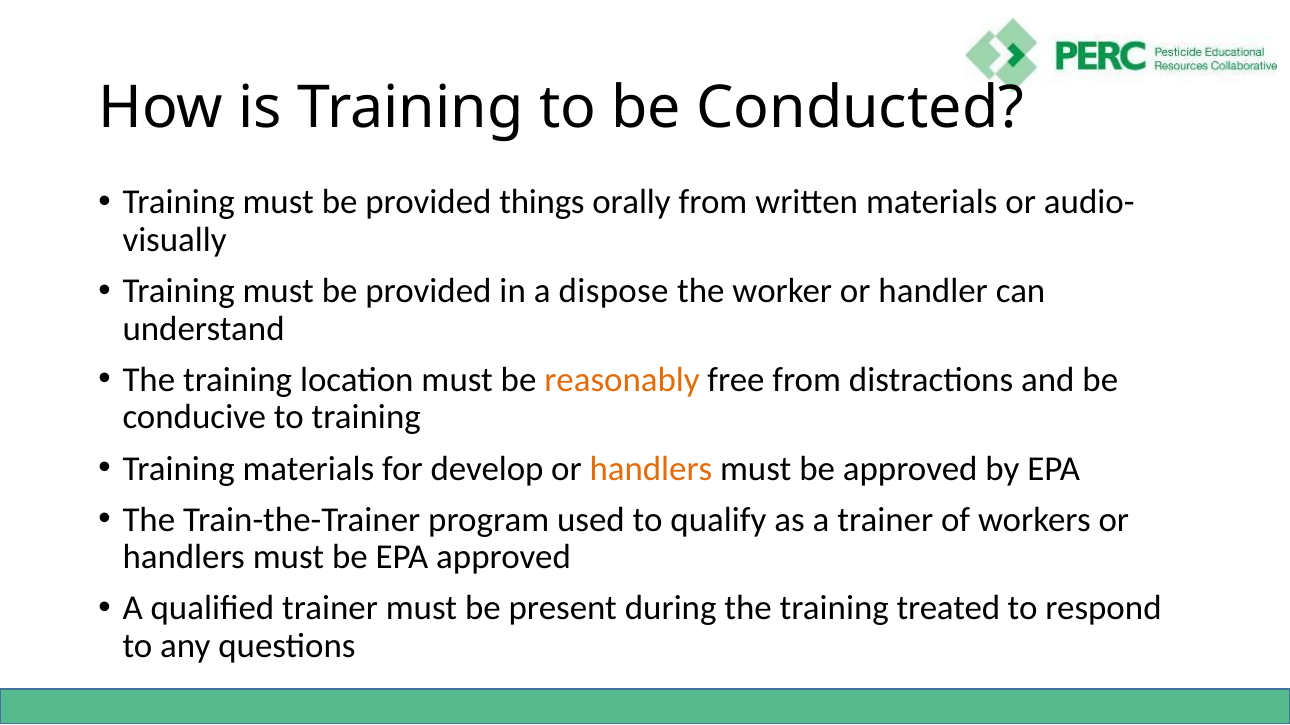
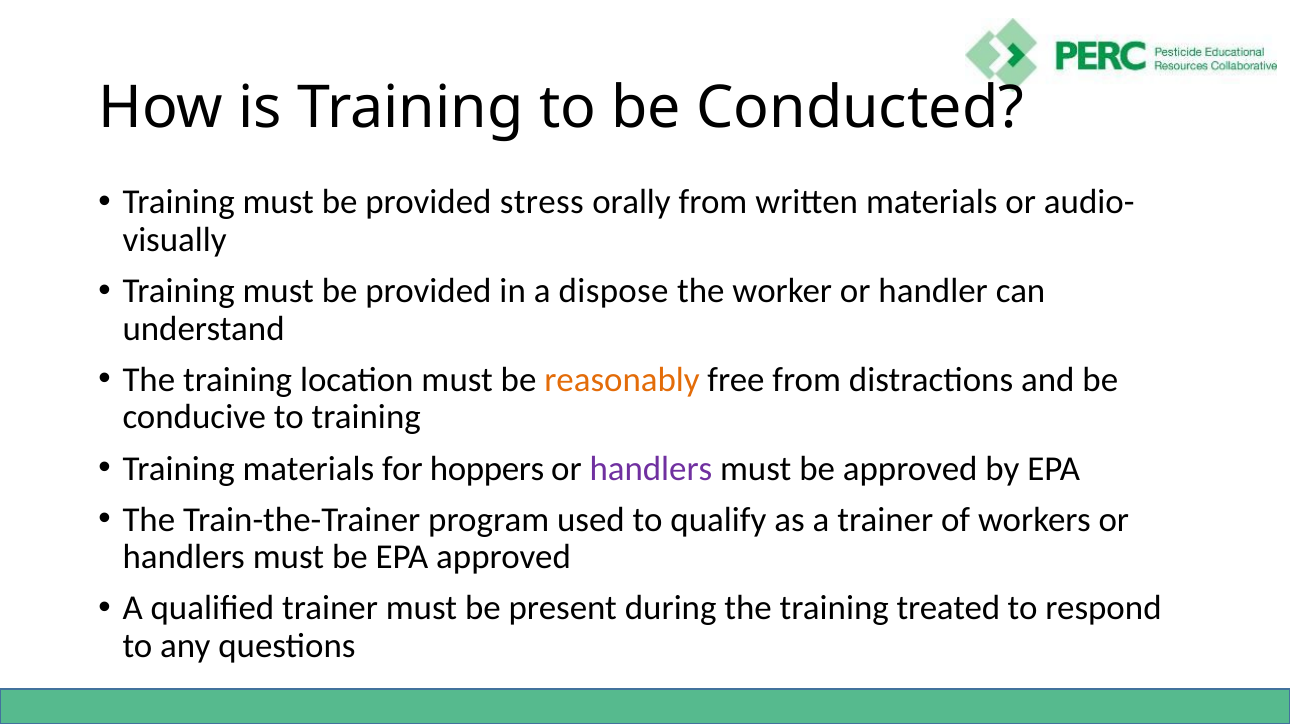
things: things -> stress (542, 202)
develop: develop -> hoppers (487, 469)
handlers colour: orange -> purple (651, 469)
